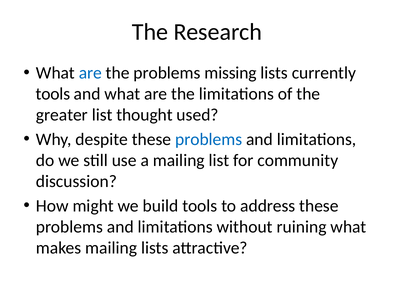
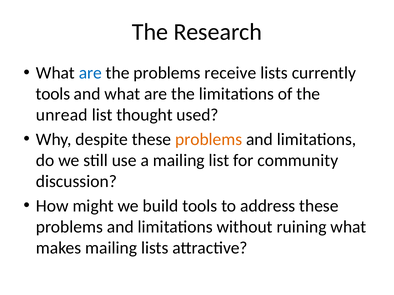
missing: missing -> receive (230, 73)
greater: greater -> unread (62, 115)
problems colour: blue -> orange (209, 140)
